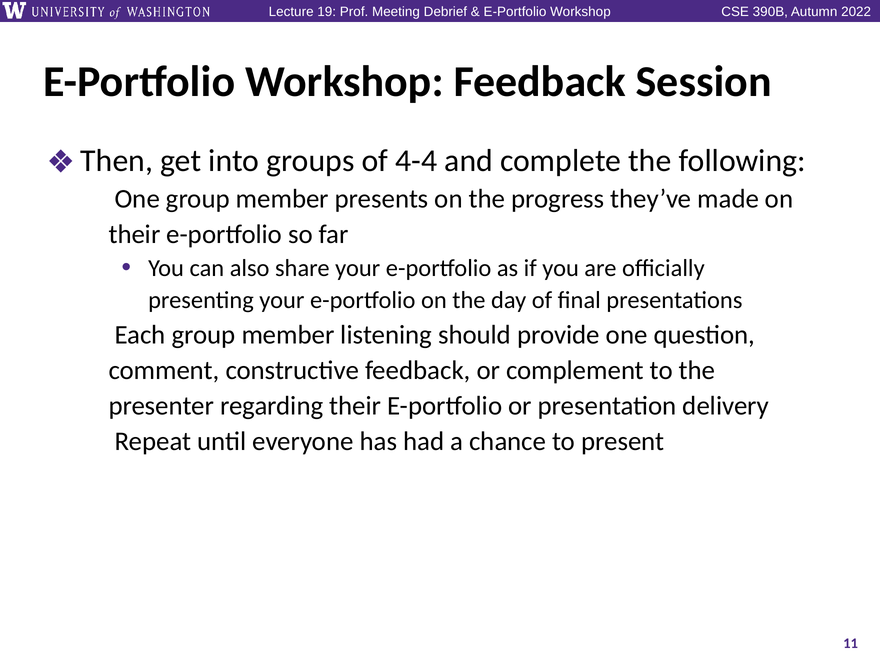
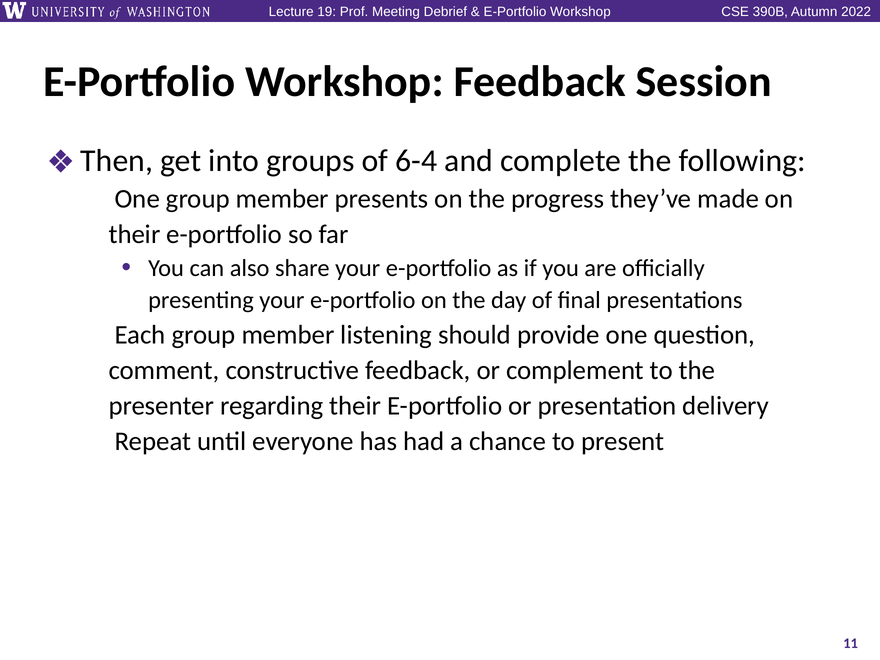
4-4: 4-4 -> 6-4 (416, 161)
